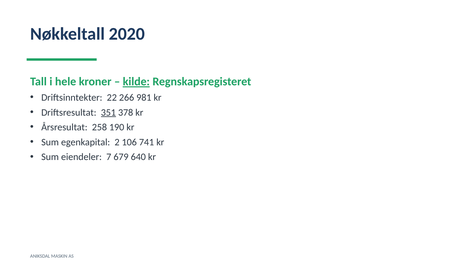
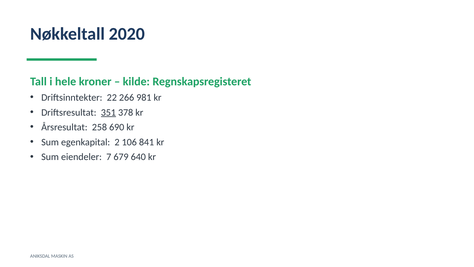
kilde underline: present -> none (136, 82)
190: 190 -> 690 (117, 127)
741: 741 -> 841 (147, 142)
